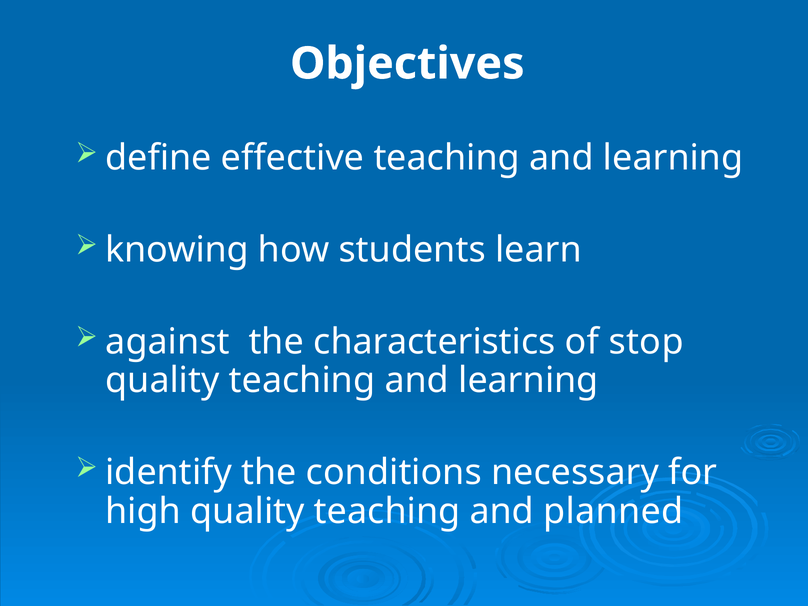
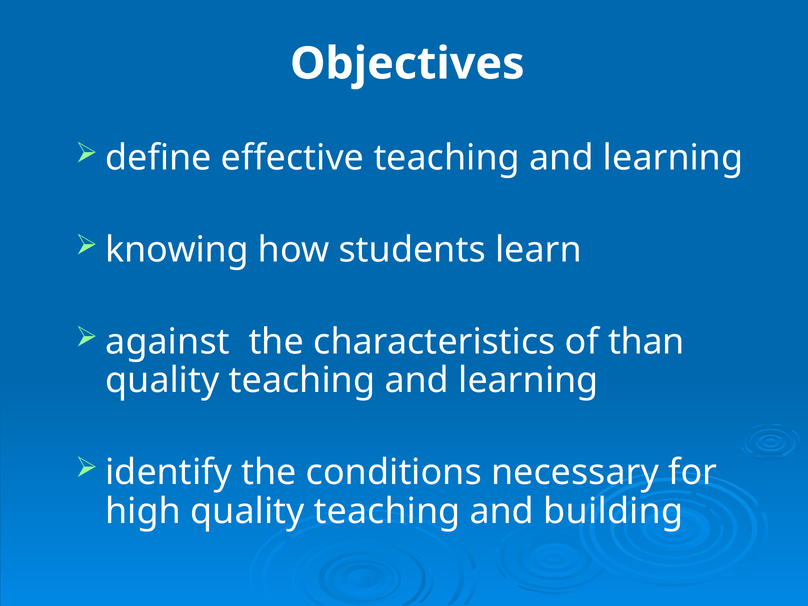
stop: stop -> than (646, 342)
planned: planned -> building (613, 511)
